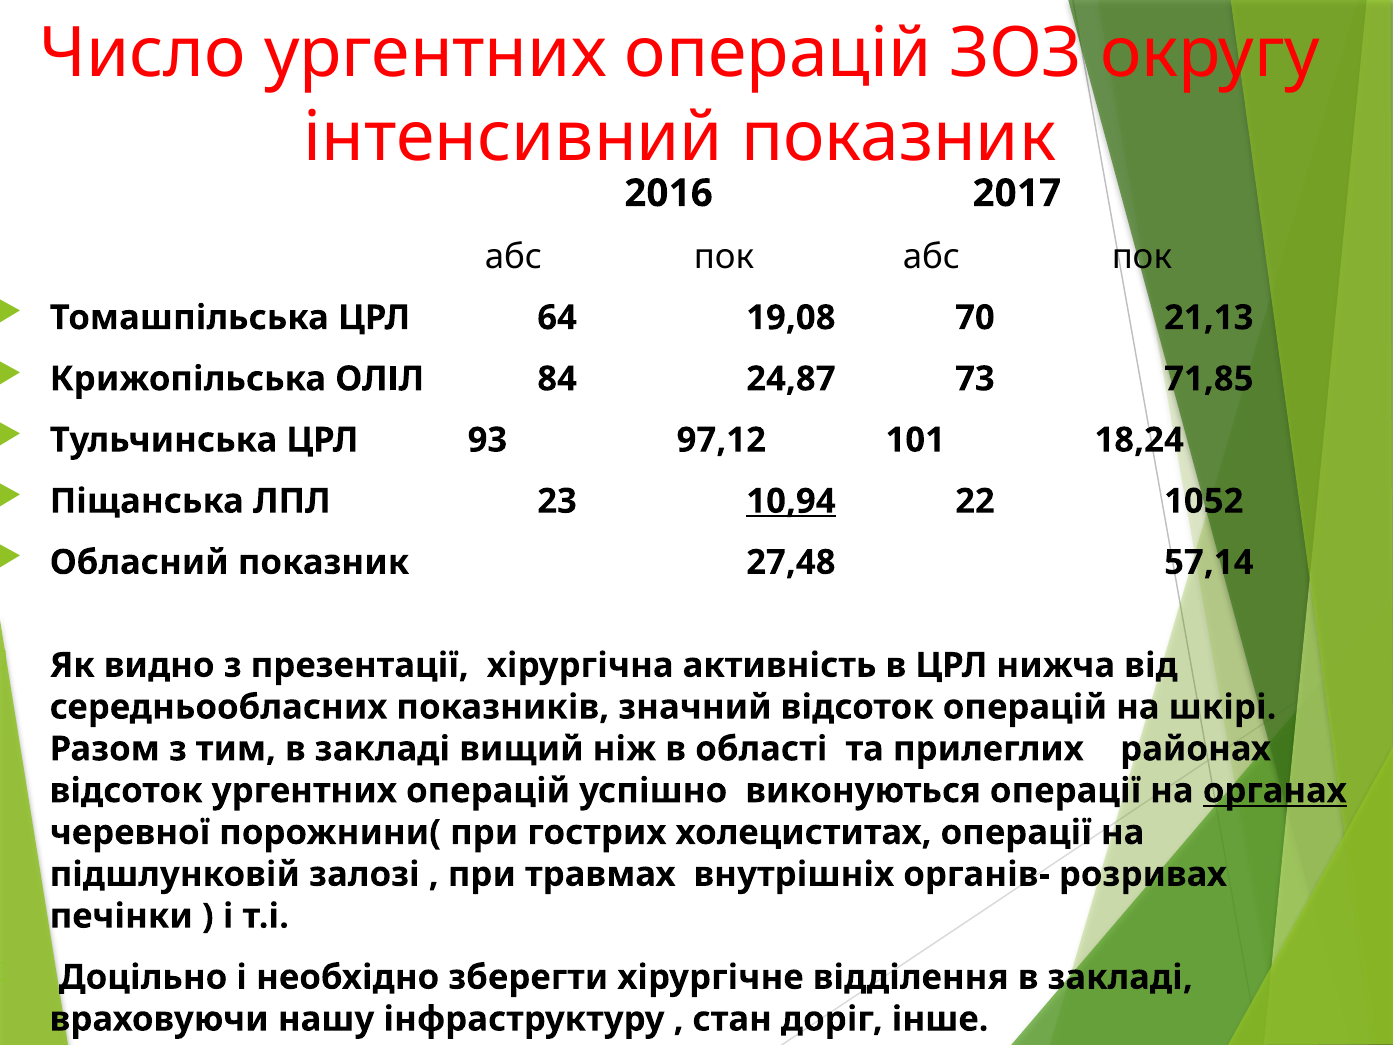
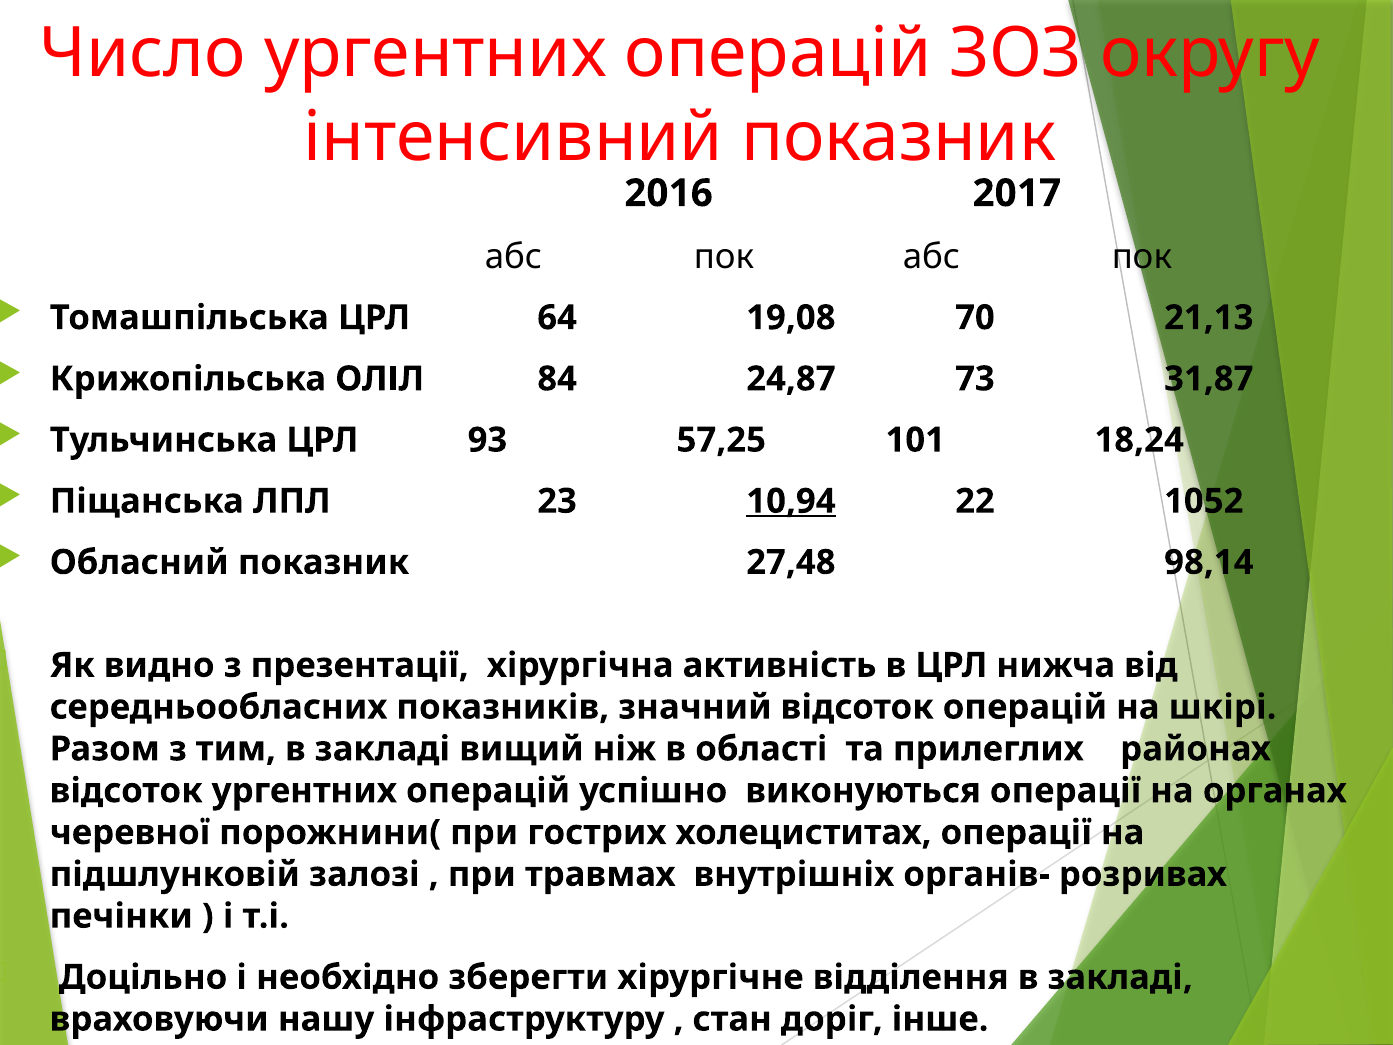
71,85: 71,85 -> 31,87 (1209, 379)
97,12: 97,12 -> 57,25 (721, 440)
57,14: 57,14 -> 98,14 (1209, 562)
органах underline: present -> none (1275, 791)
